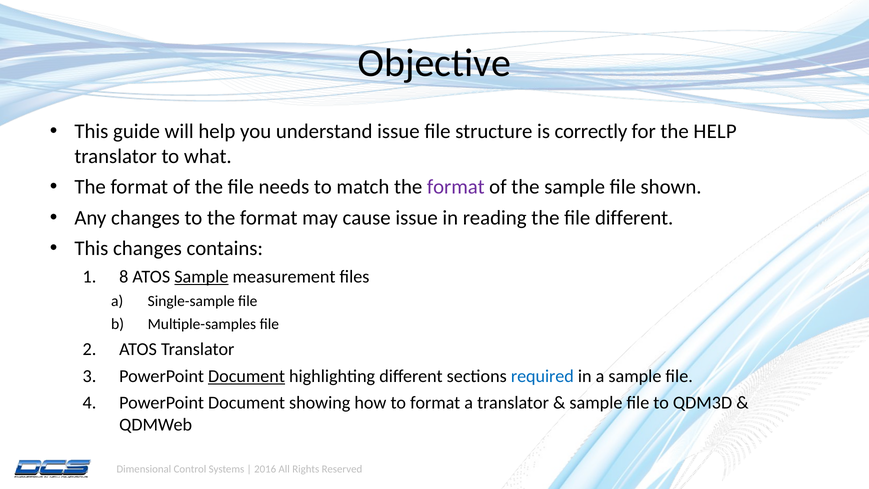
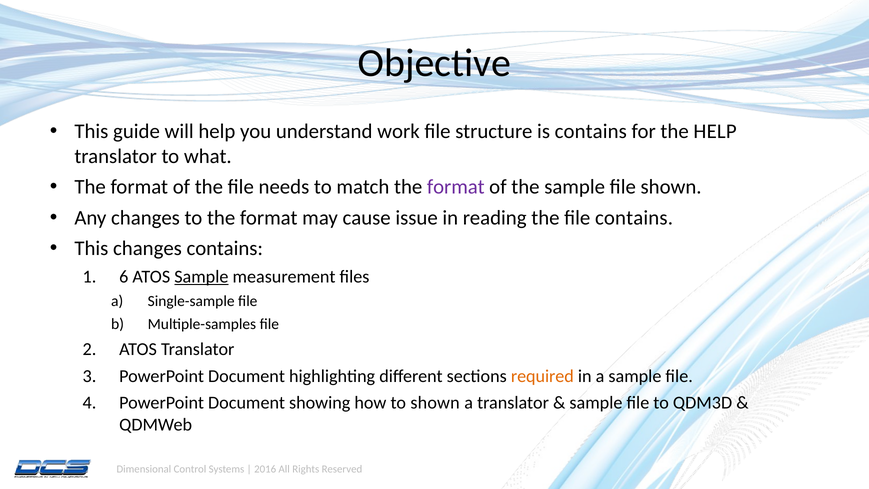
understand issue: issue -> work (398, 131)
is correctly: correctly -> contains (591, 131)
file different: different -> contains (634, 218)
8: 8 -> 6 (124, 277)
Document underline: present -> none (247, 376)
required colour: blue -> orange (542, 376)
to format: format -> shown (435, 403)
